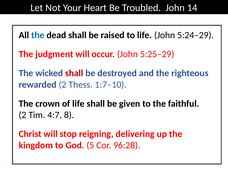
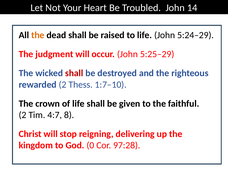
the colour: blue -> orange (38, 35)
5: 5 -> 0 (90, 145)
96:28: 96:28 -> 97:28 (127, 145)
